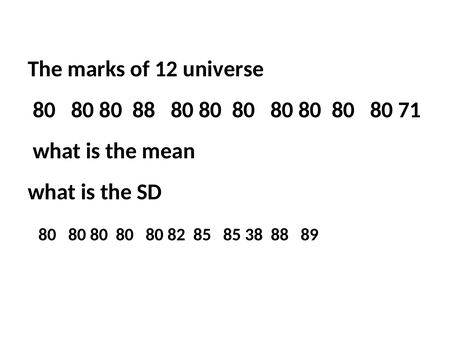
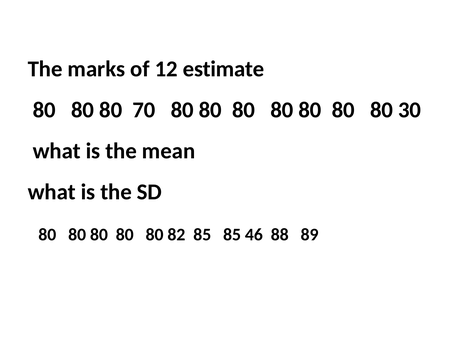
universe: universe -> estimate (224, 69)
80 88: 88 -> 70 (144, 110)
71: 71 -> 30 (410, 110)
38: 38 -> 46 (254, 234)
